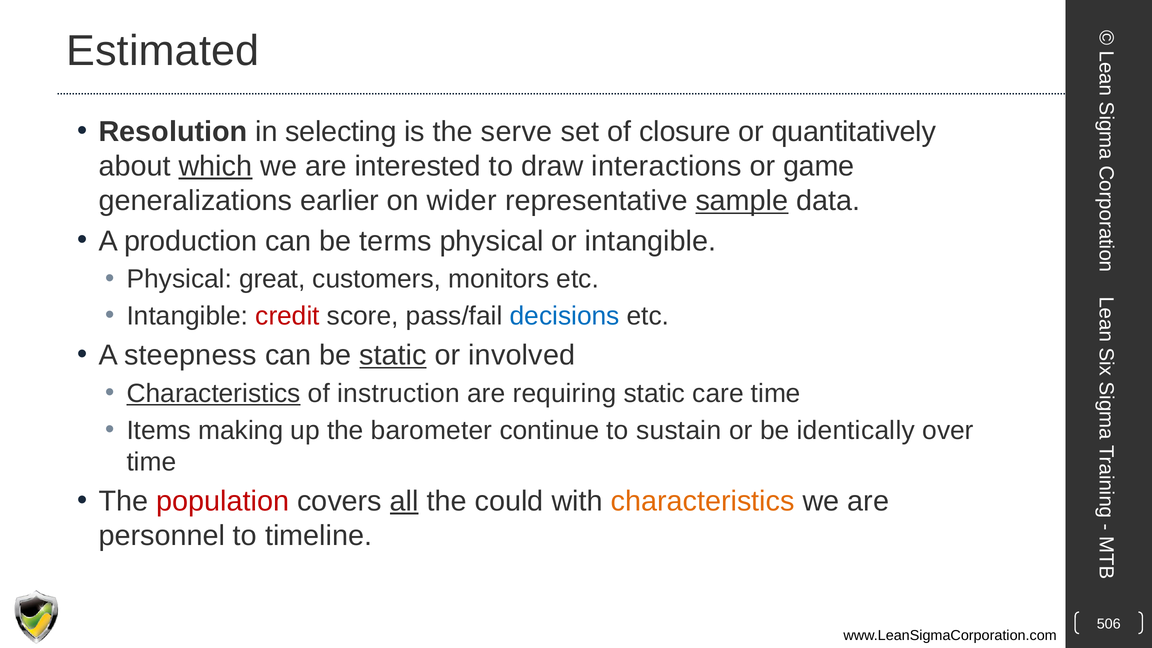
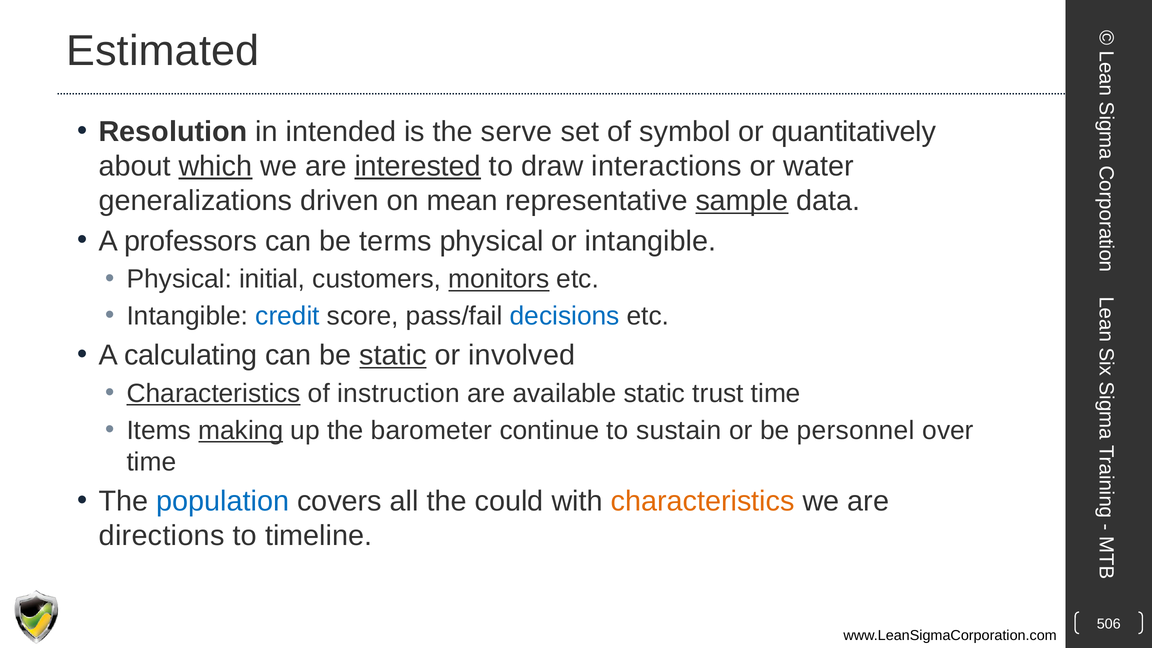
selecting: selecting -> intended (341, 132)
closure: closure -> symbol (685, 132)
interested underline: none -> present (418, 166)
game: game -> water (819, 166)
earlier: earlier -> driven (339, 201)
wider: wider -> mean (462, 201)
production: production -> professors (191, 241)
great: great -> initial (272, 279)
monitors underline: none -> present (499, 279)
credit colour: red -> blue (288, 316)
steepness: steepness -> calculating (191, 355)
requiring: requiring -> available (565, 393)
care: care -> trust (718, 393)
making underline: none -> present (241, 430)
identically: identically -> personnel (856, 430)
population colour: red -> blue (223, 501)
all underline: present -> none (404, 501)
personnel: personnel -> directions (162, 536)
